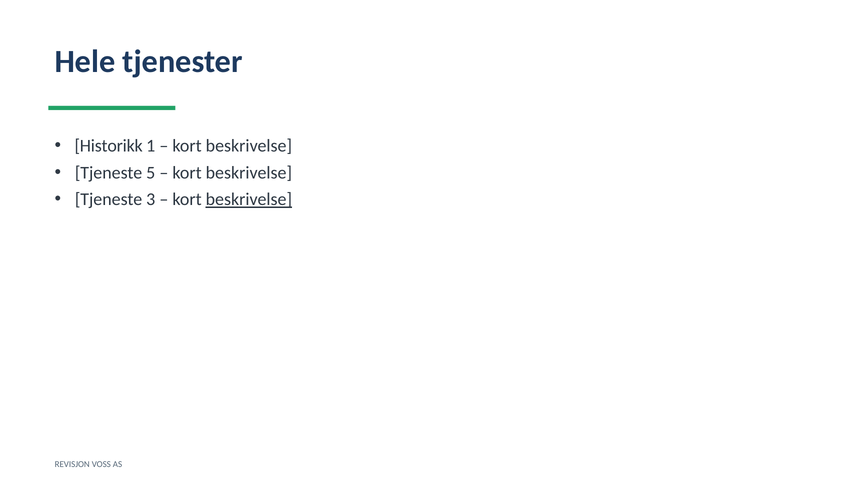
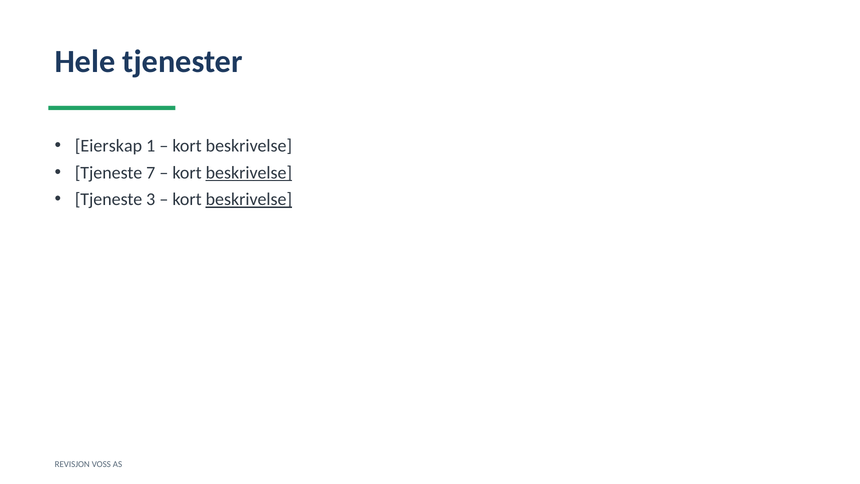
Historikk: Historikk -> Eierskap (109, 146)
5: 5 -> 7 (151, 173)
beskrivelse underline: none -> present (249, 173)
